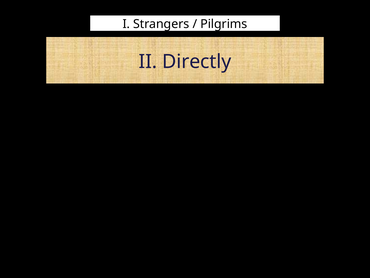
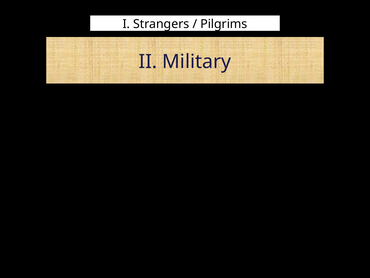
Directly: Directly -> Military (197, 61)
